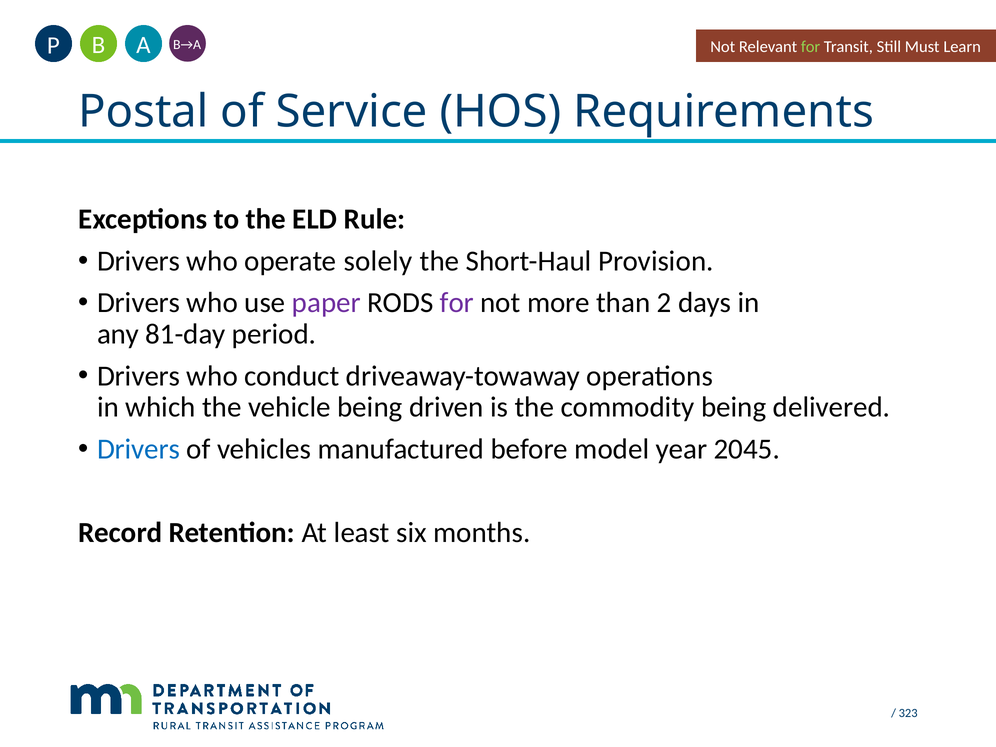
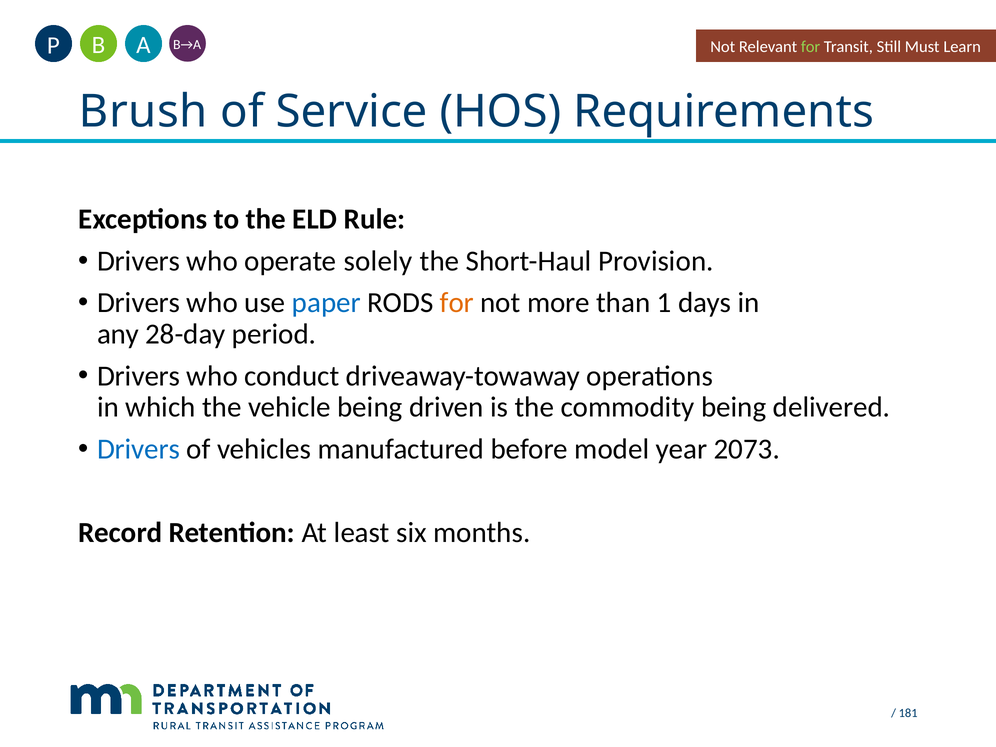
Postal: Postal -> Brush (143, 112)
paper colour: purple -> blue (326, 303)
for colour: purple -> orange (457, 303)
2: 2 -> 1 (664, 303)
81-day: 81-day -> 28-day (185, 334)
2045: 2045 -> 2073 (747, 449)
323: 323 -> 181 (908, 713)
